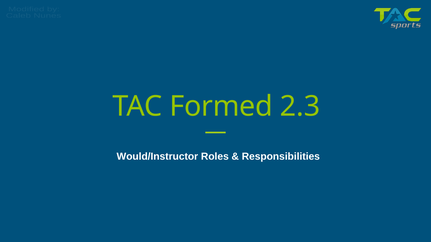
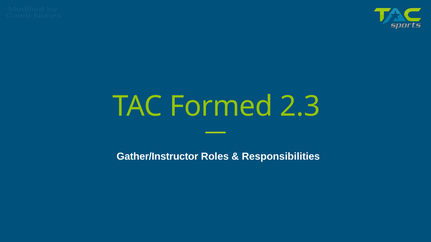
Would/Instructor: Would/Instructor -> Gather/Instructor (157, 157)
